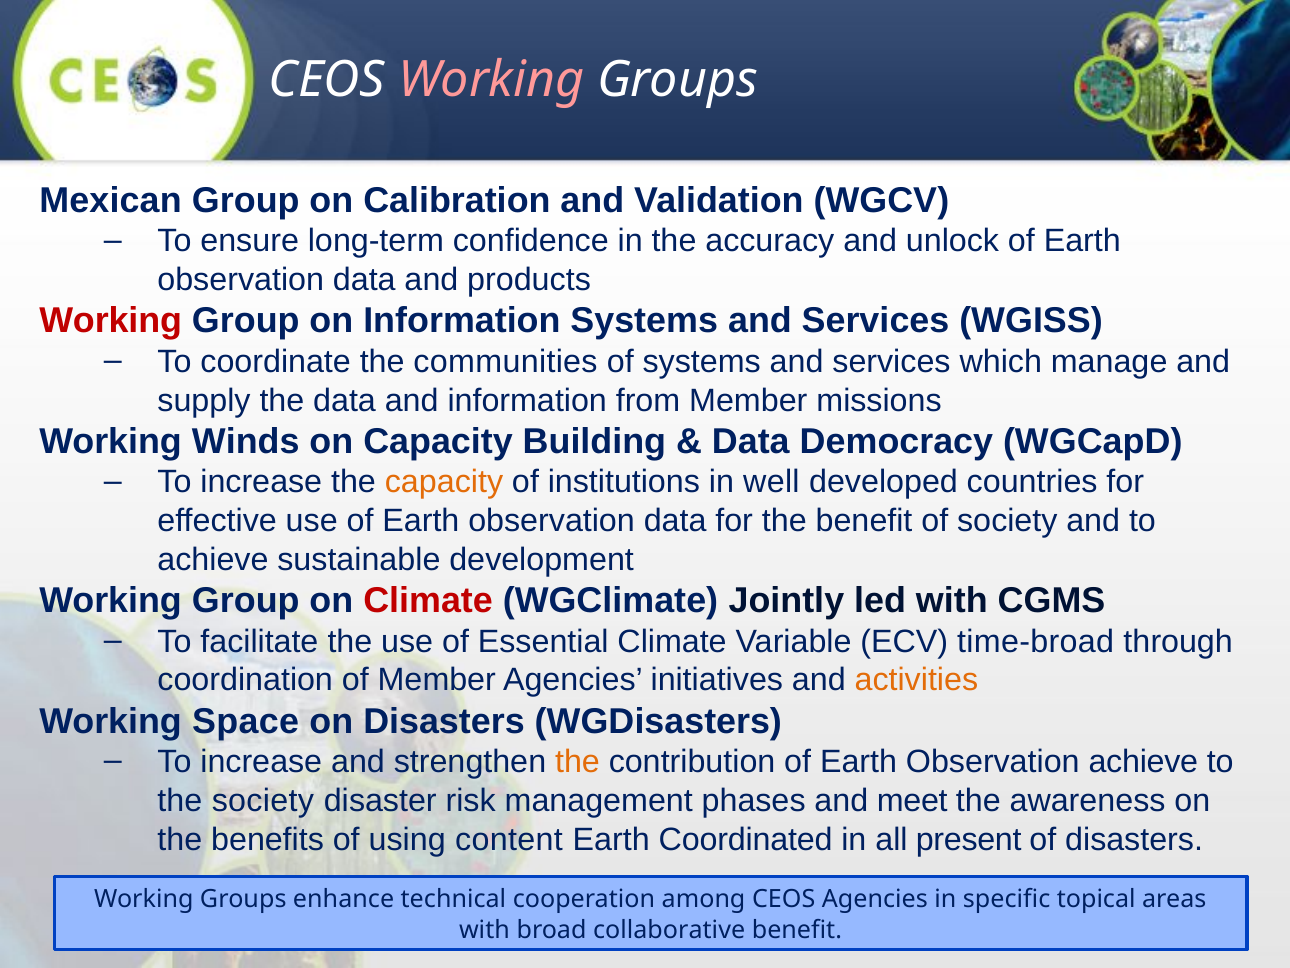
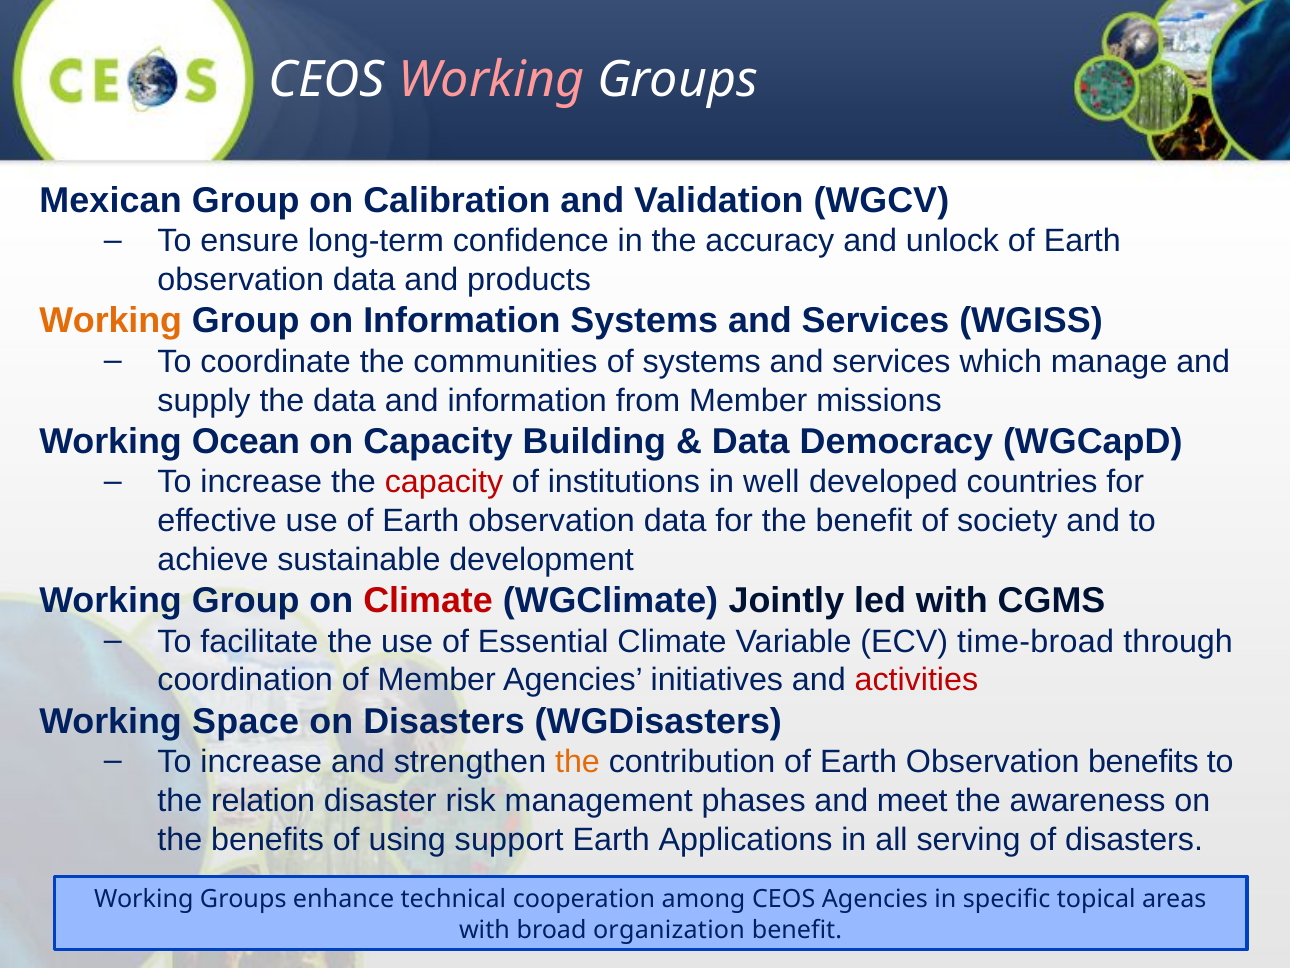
Working colour: red -> orange (111, 321)
Winds: Winds -> Ocean (246, 441)
capacity colour: orange -> red (444, 482)
activities colour: orange -> red (916, 680)
Observation achieve: achieve -> benefits (1143, 762)
the society: society -> relation (263, 800)
content: content -> support (509, 839)
Coordinated: Coordinated -> Applications (746, 839)
present: present -> serving (969, 839)
collaborative: collaborative -> organization (669, 929)
